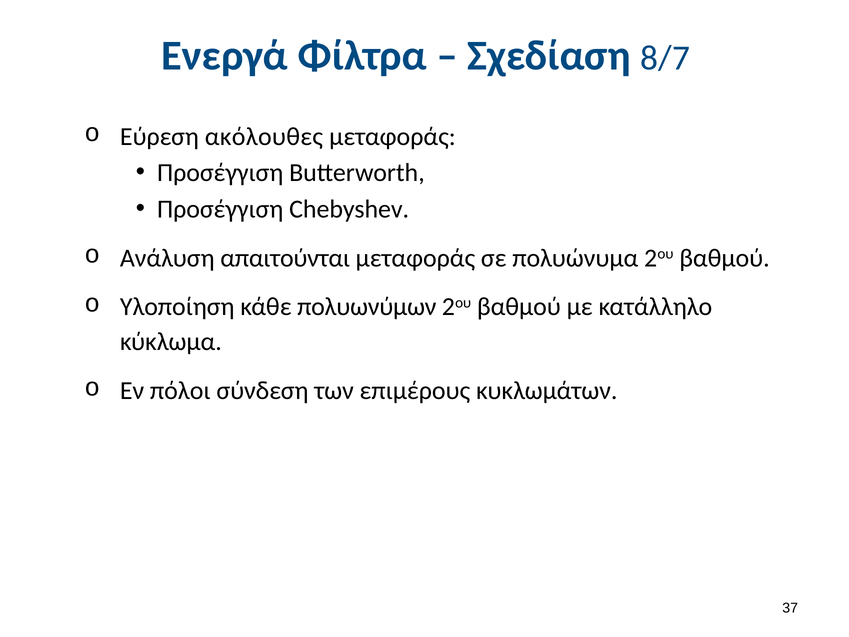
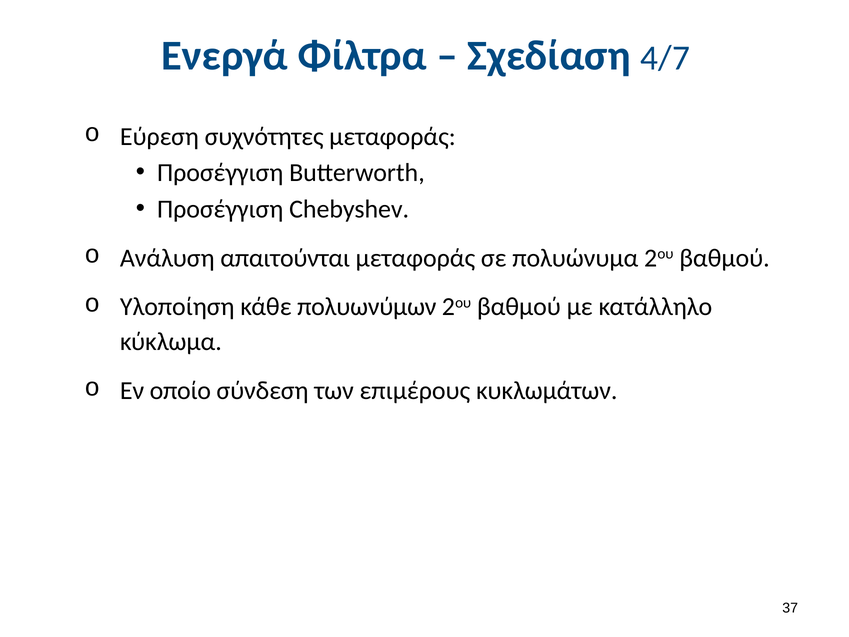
8/7: 8/7 -> 4/7 (665, 58)
ακόλουθες: ακόλουθες -> συχνότητες (264, 136)
πόλοι: πόλοι -> οποίο (180, 391)
